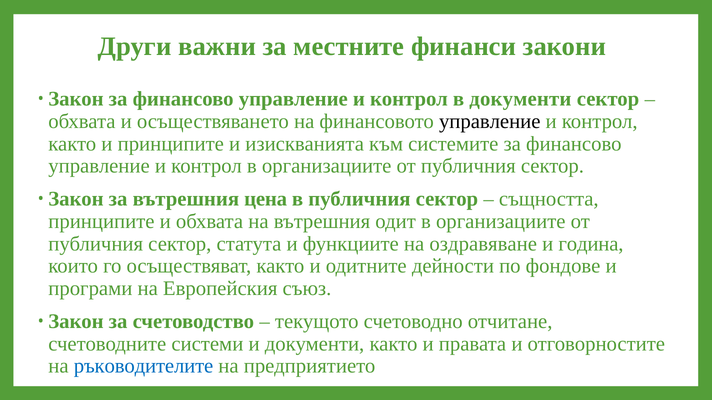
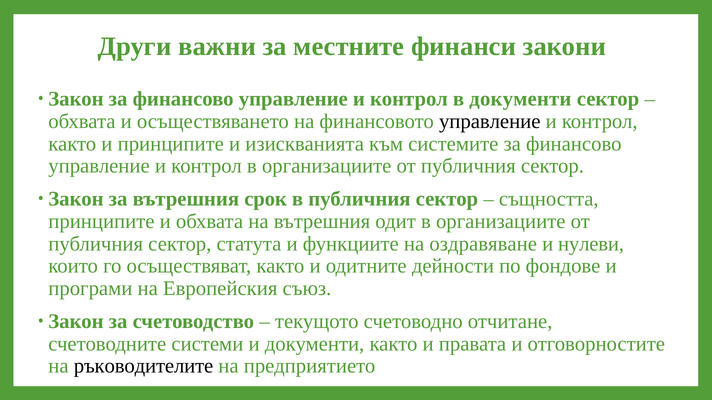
цена: цена -> срок (266, 199)
година: година -> нулеви (591, 244)
ръководителите colour: blue -> black (144, 367)
